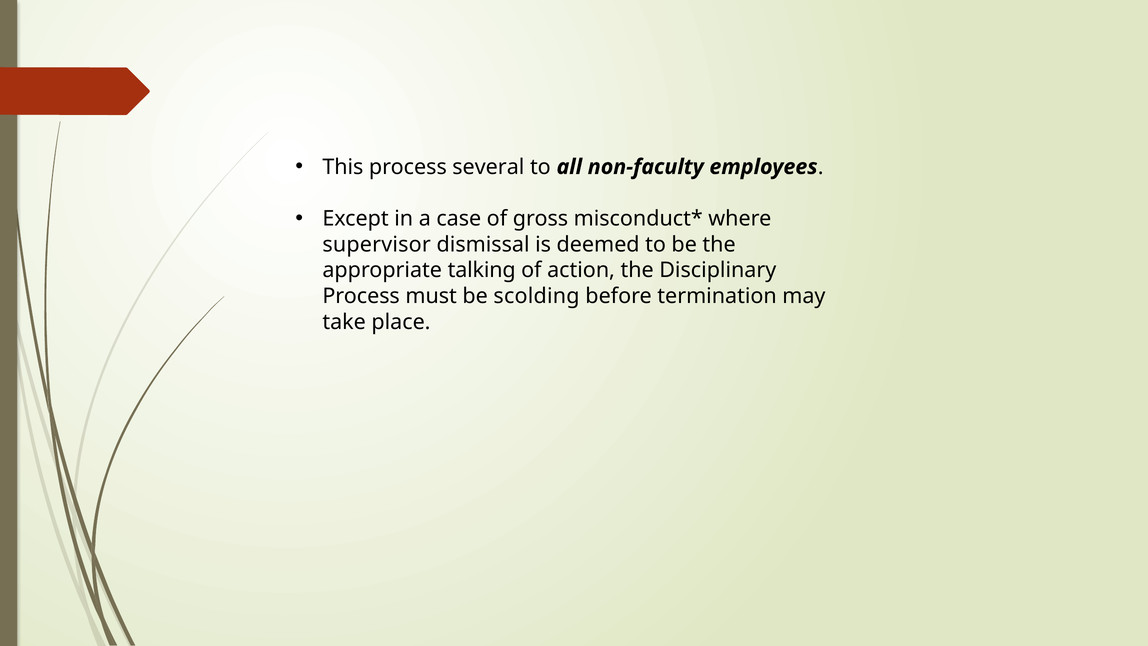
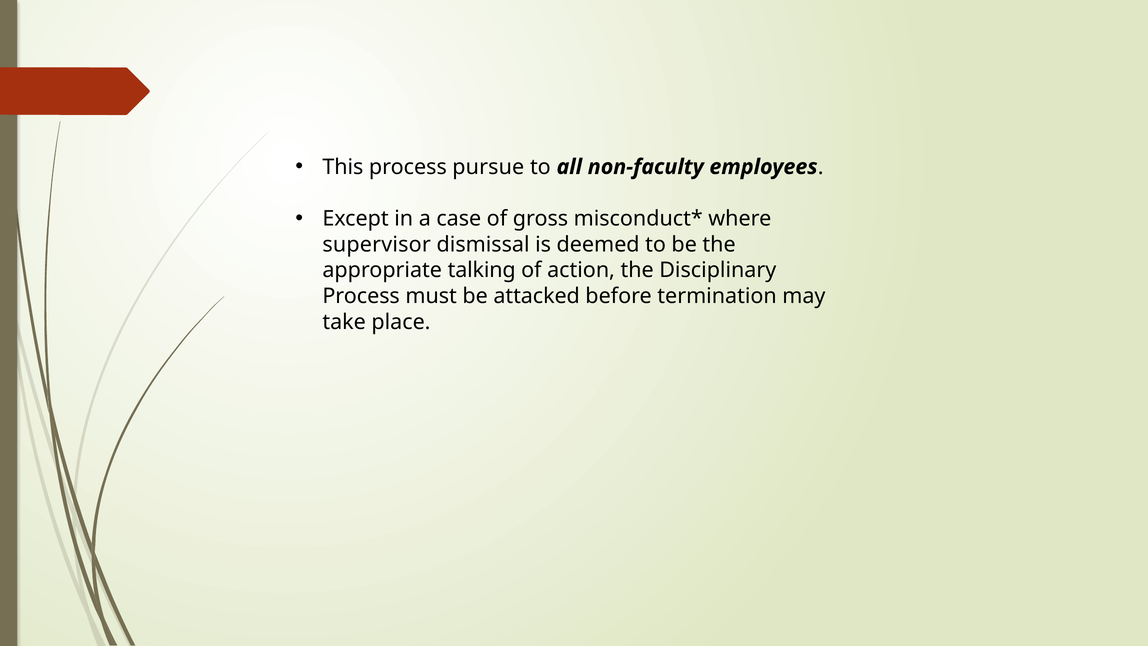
several: several -> pursue (488, 167)
scolding: scolding -> attacked (537, 296)
